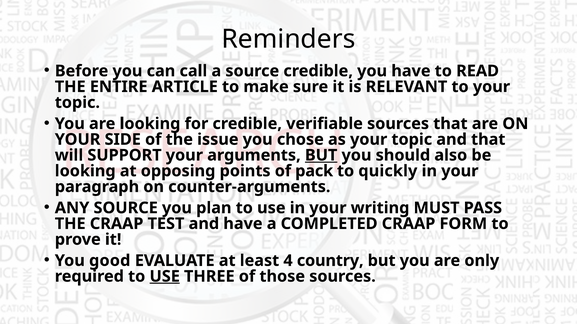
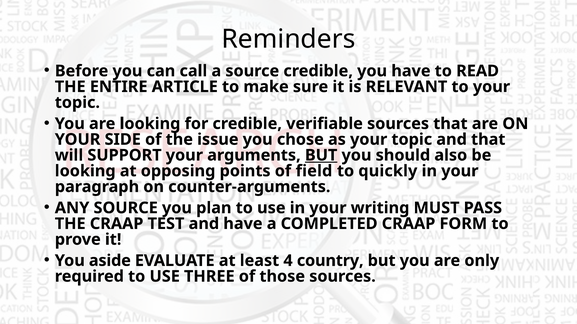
pack: pack -> field (314, 171)
good: good -> aside (110, 261)
USE underline: present -> none (165, 277)
